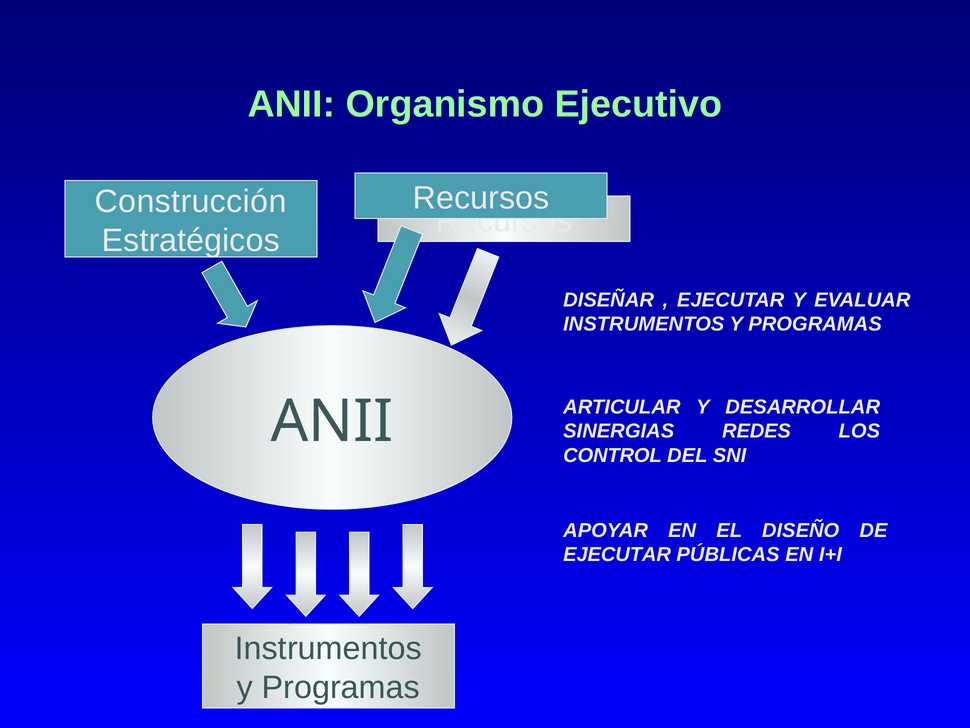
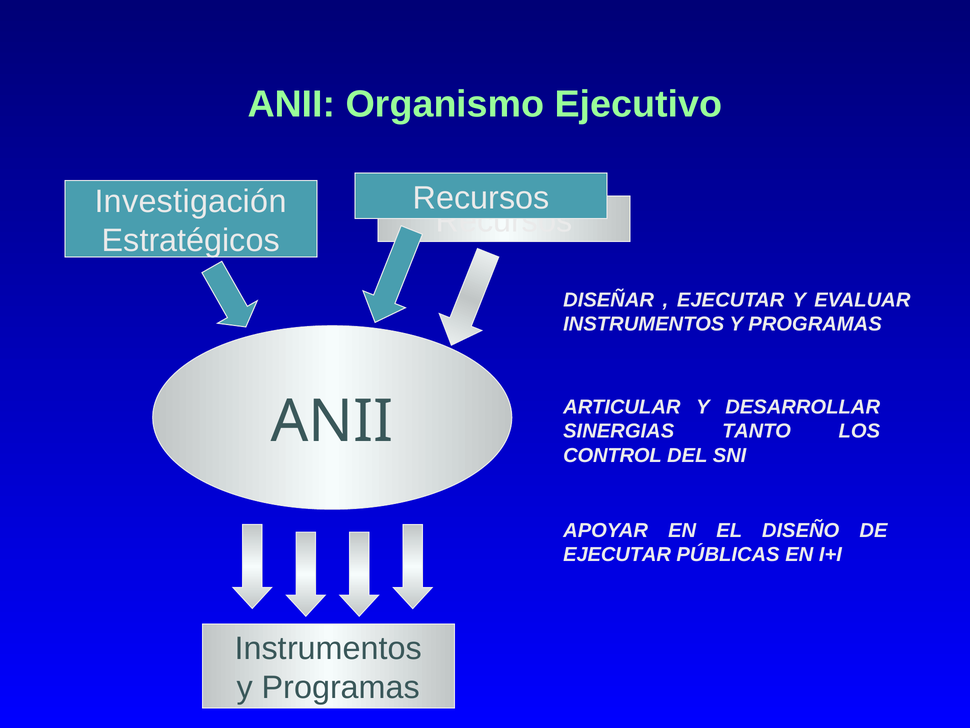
Construcción: Construcción -> Investigación (191, 201)
REDES: REDES -> TANTO (756, 431)
